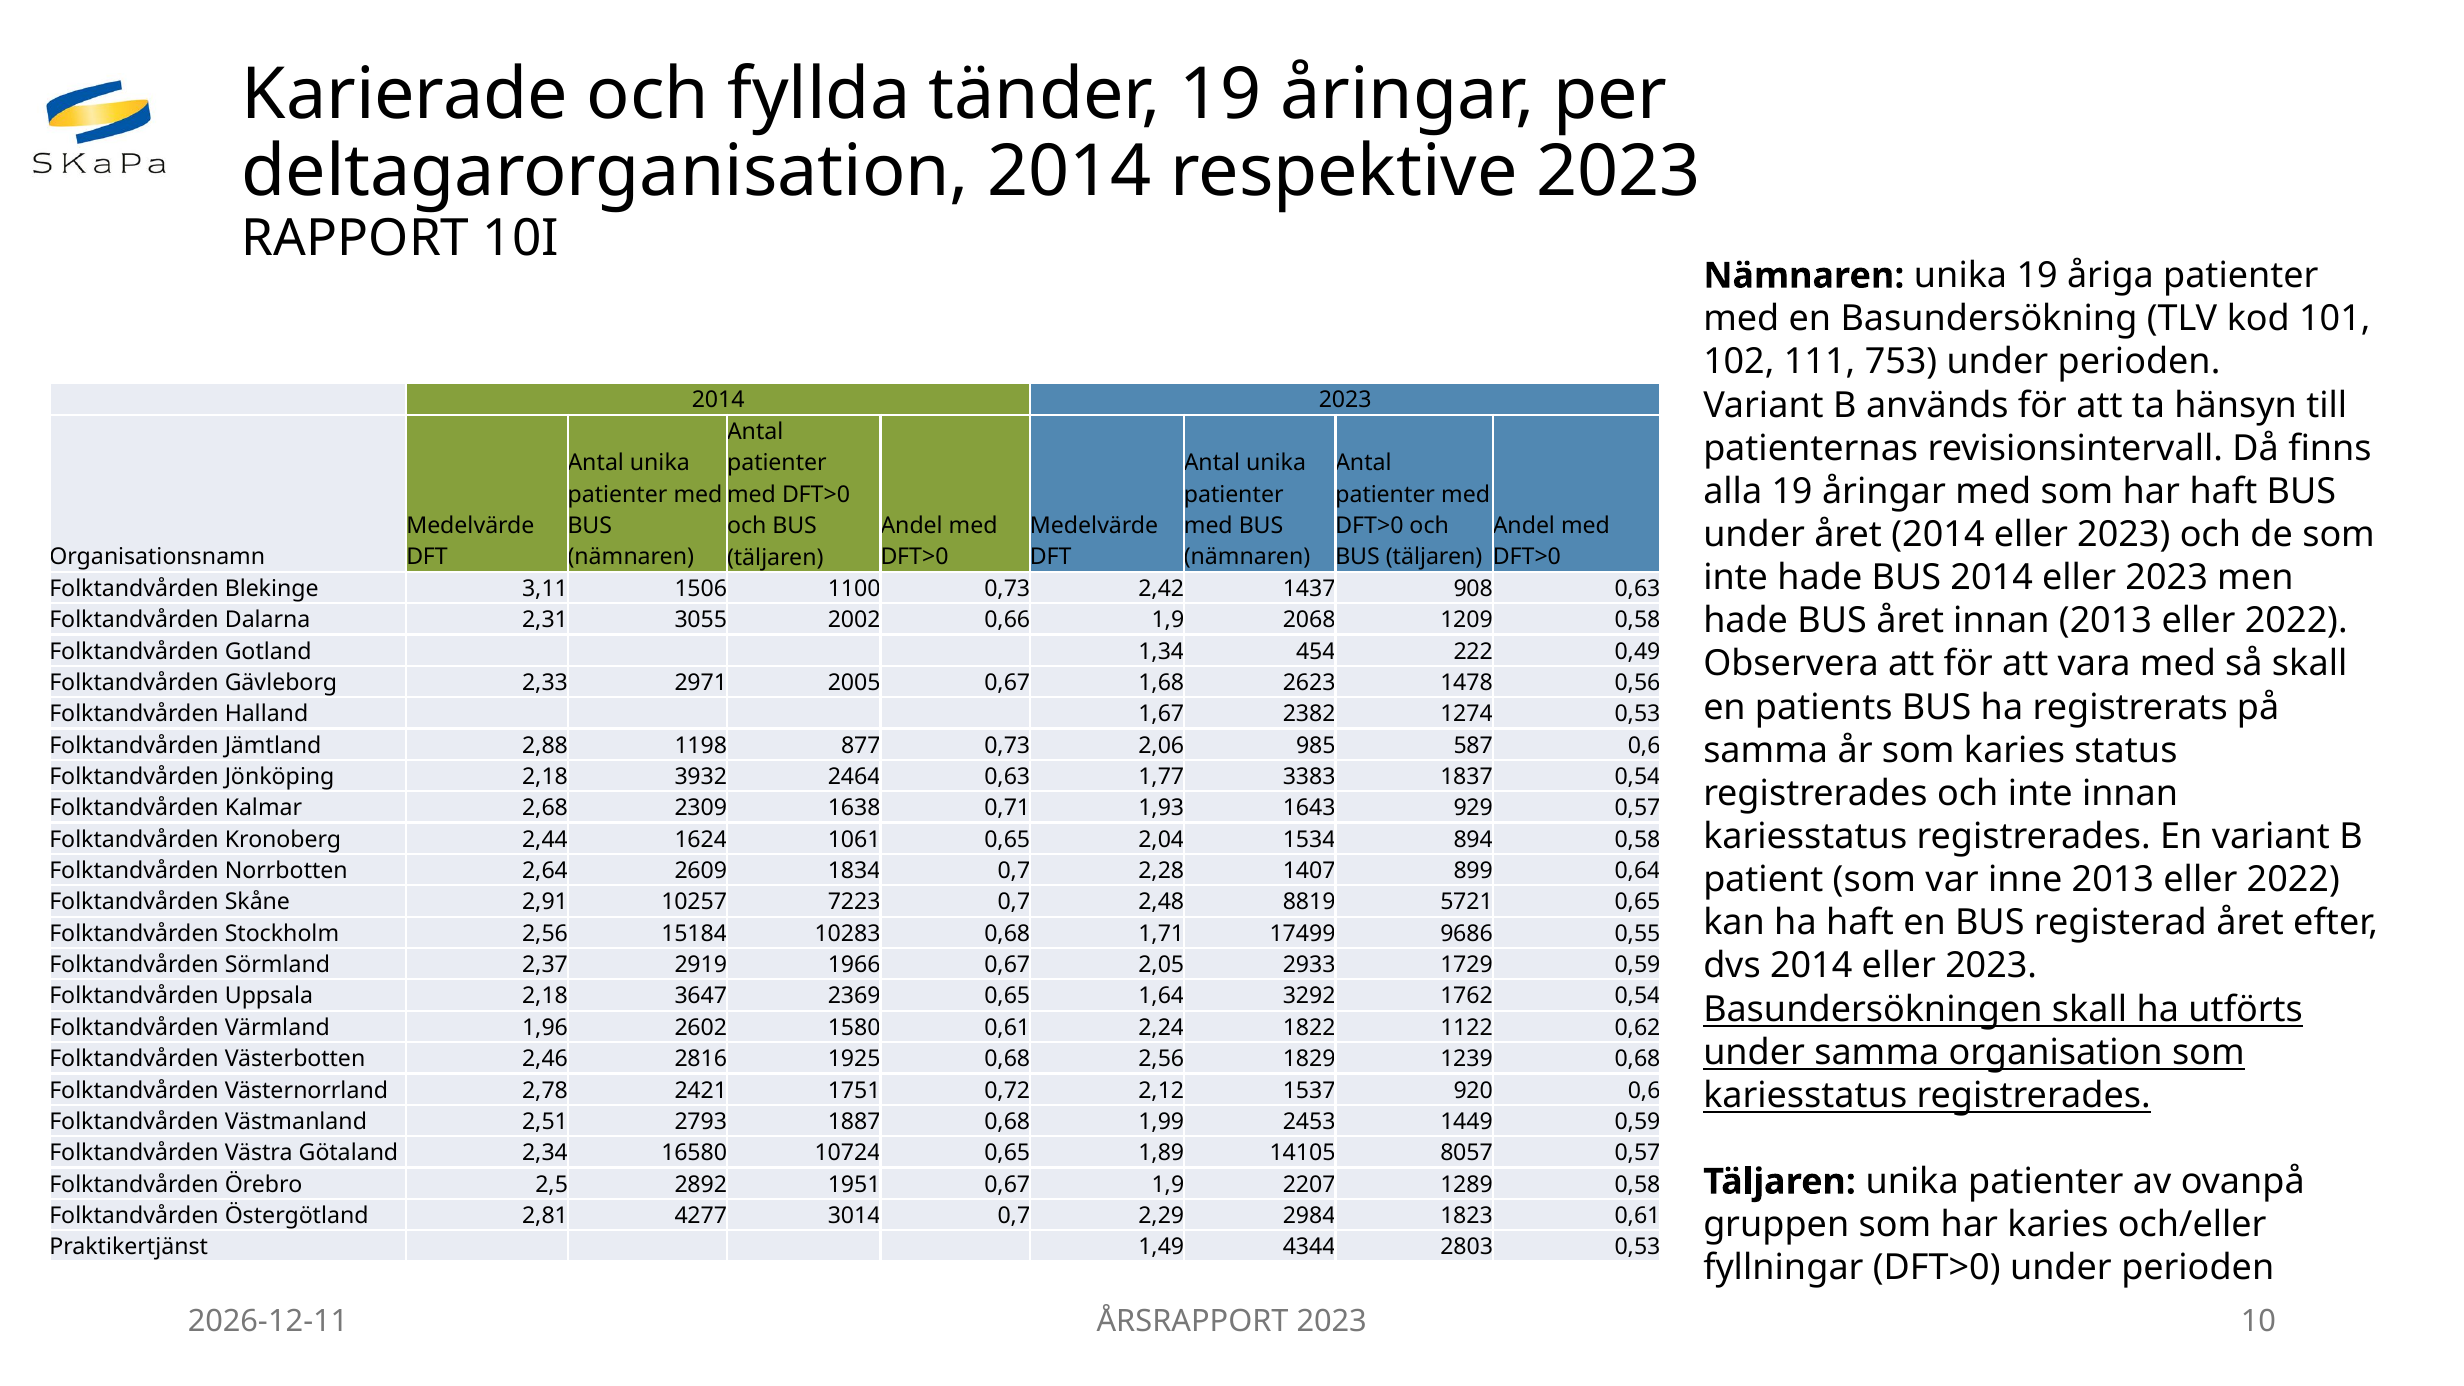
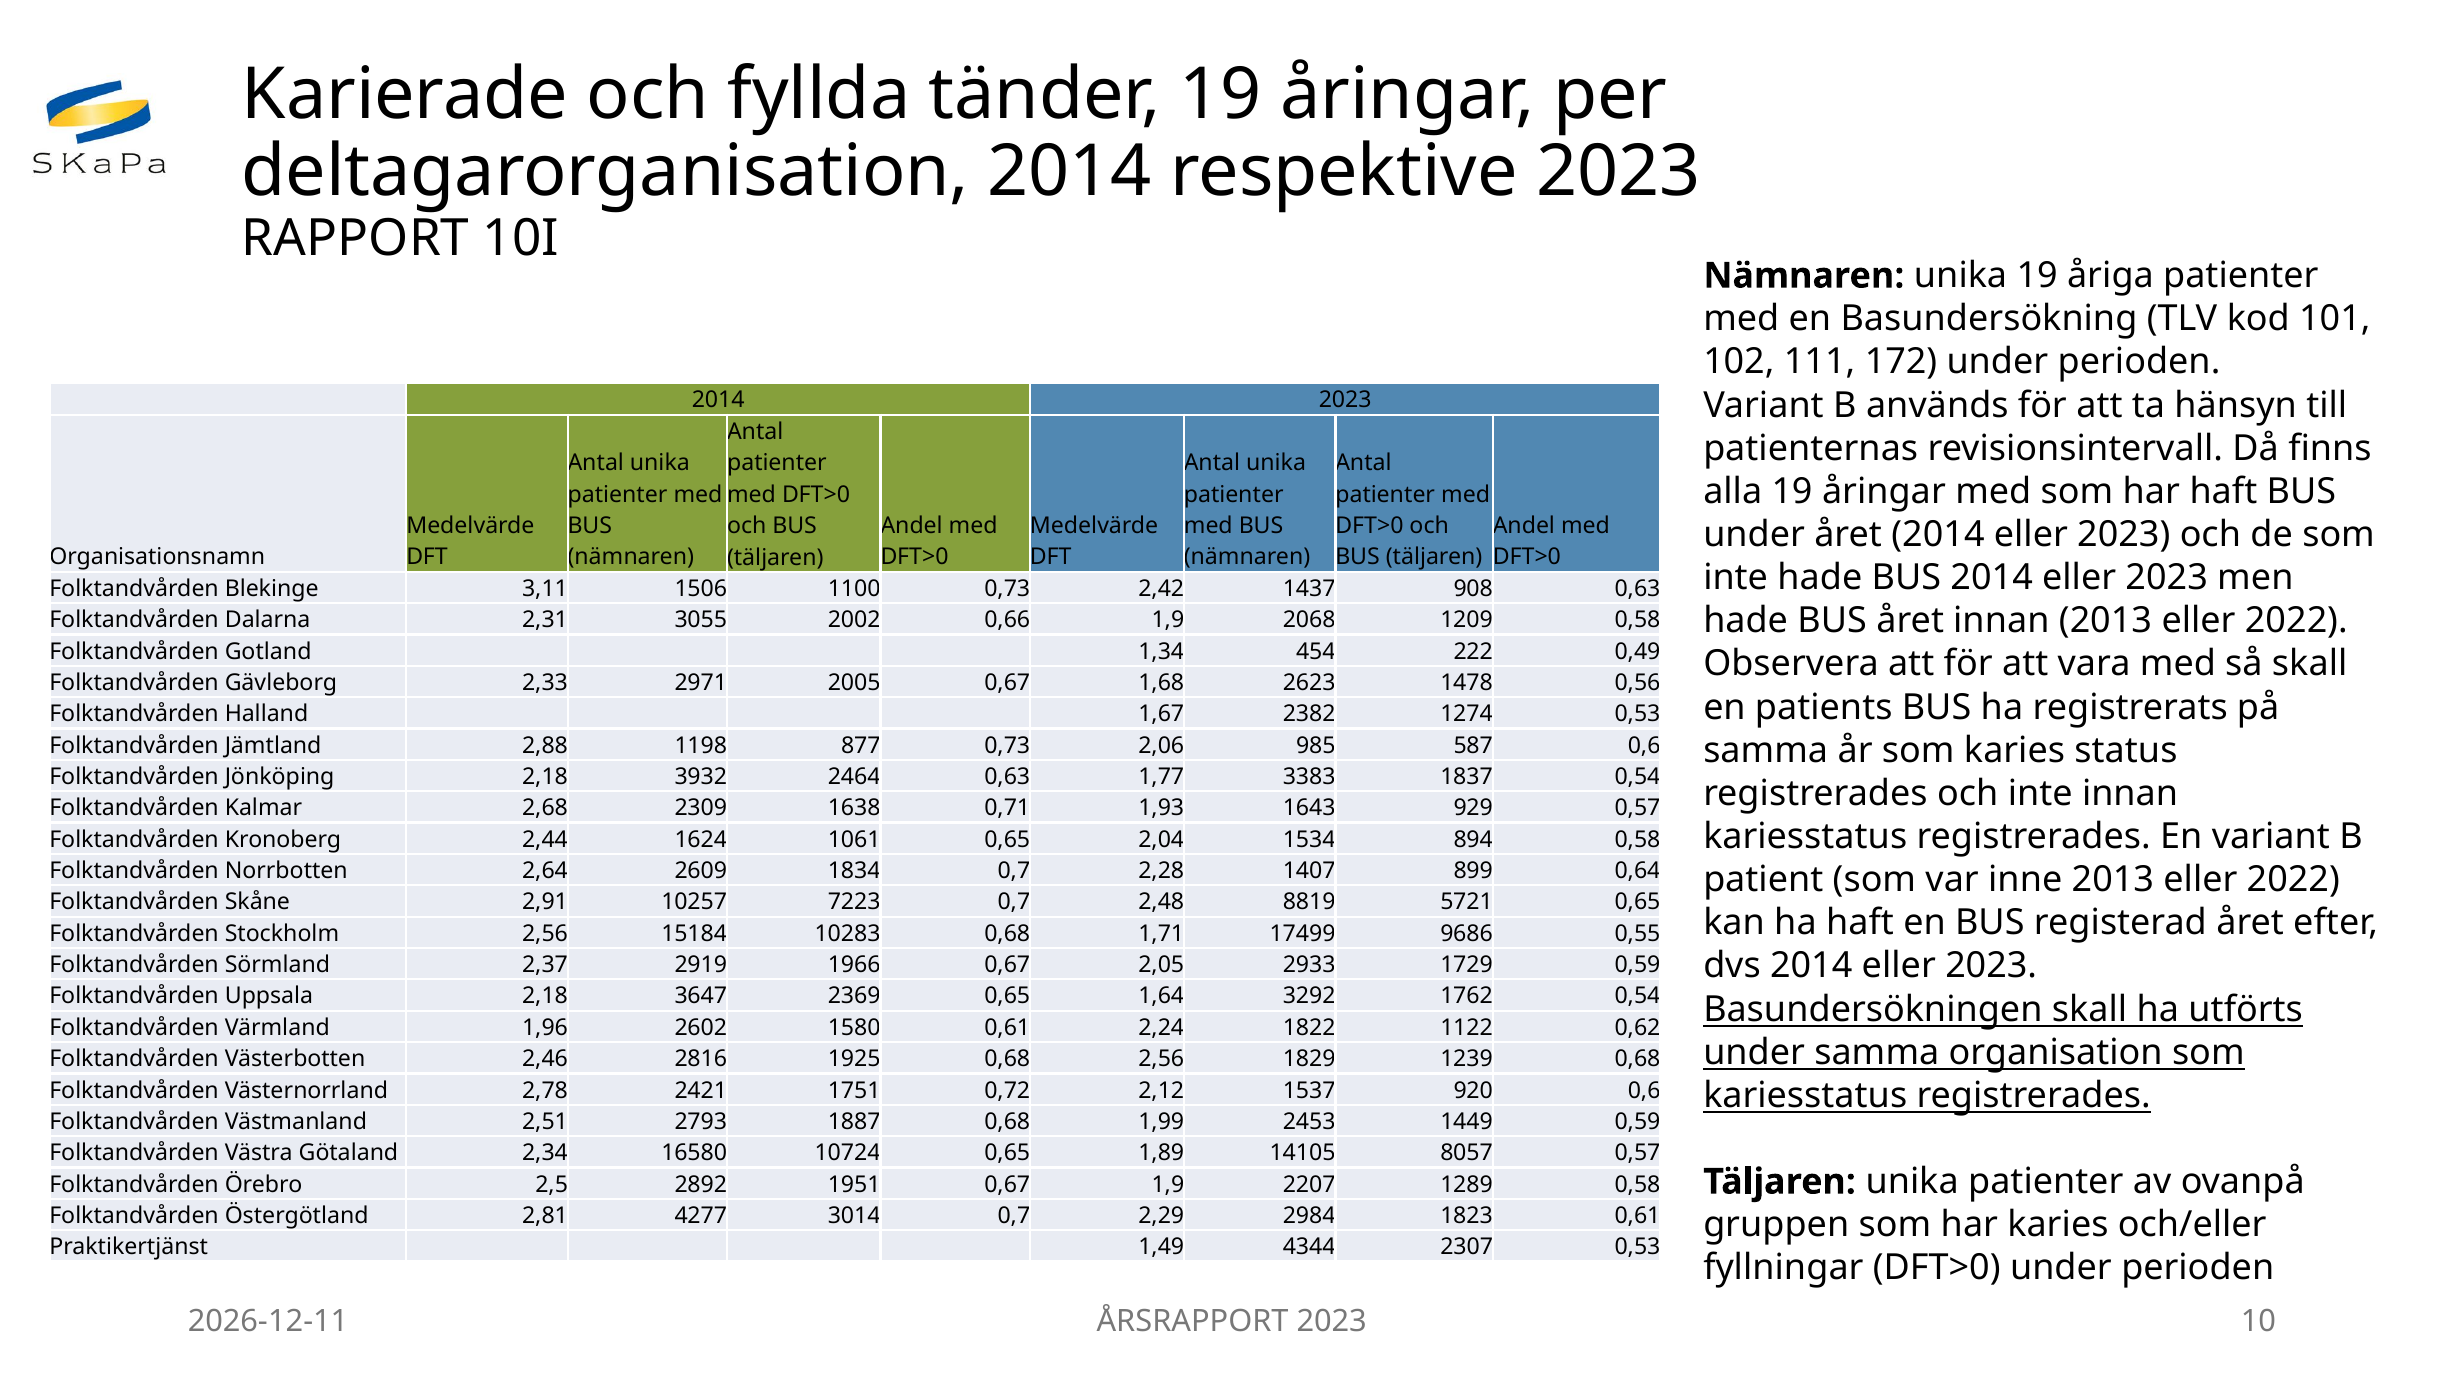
753: 753 -> 172 (1901, 362)
2803: 2803 -> 2307 (1467, 1247)
